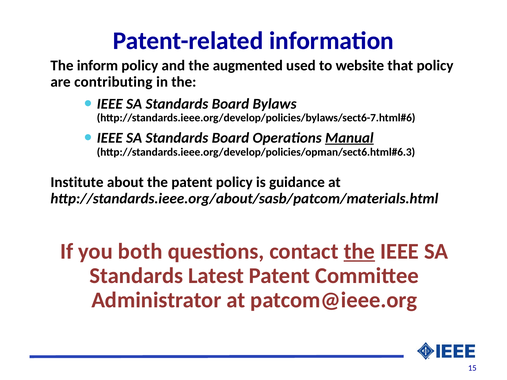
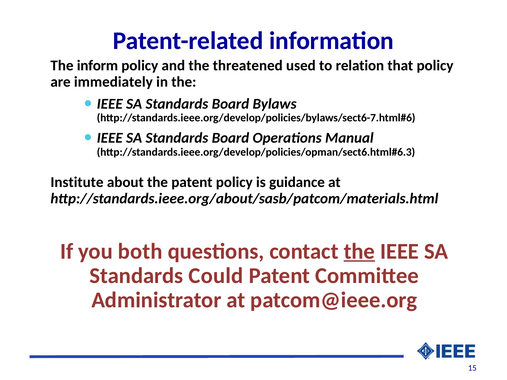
augmented: augmented -> threatened (248, 66)
website: website -> relation (360, 66)
contributing: contributing -> immediately (113, 82)
Manual underline: present -> none (349, 138)
Latest: Latest -> Could (216, 276)
